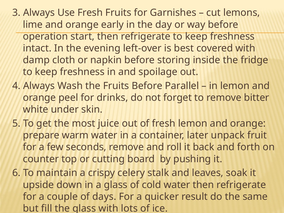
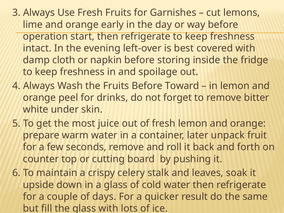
Parallel: Parallel -> Toward (182, 86)
